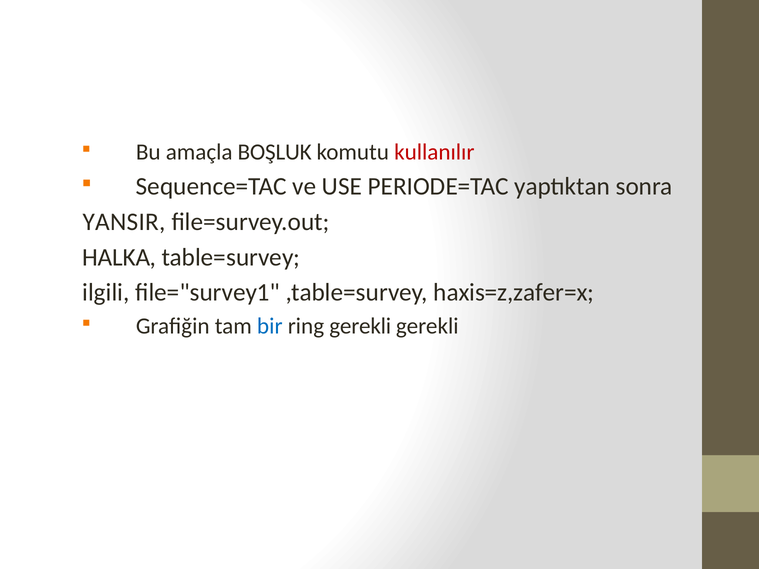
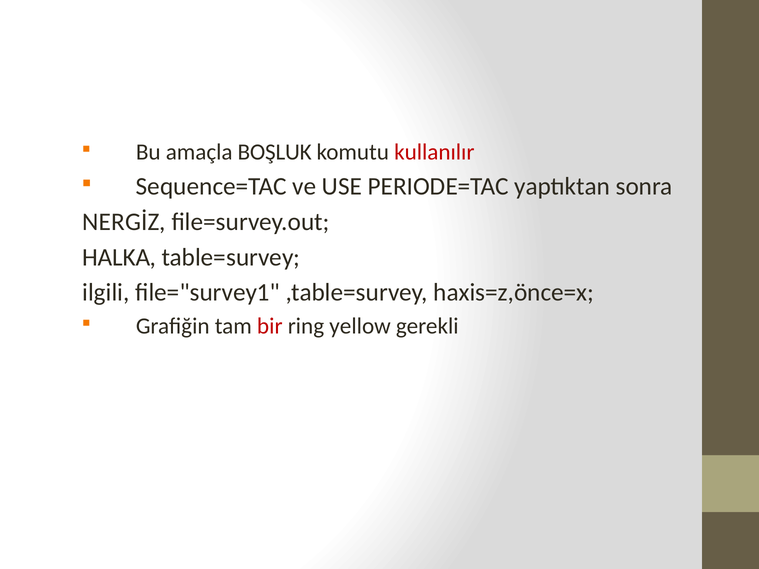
YANSIR: YANSIR -> NERGİZ (124, 222)
haxis=z,zafer=x: haxis=z,zafer=x -> haxis=z,önce=x (514, 293)
bir colour: blue -> red (270, 326)
ring gerekli: gerekli -> yellow (360, 326)
